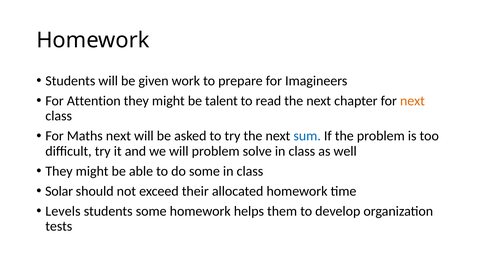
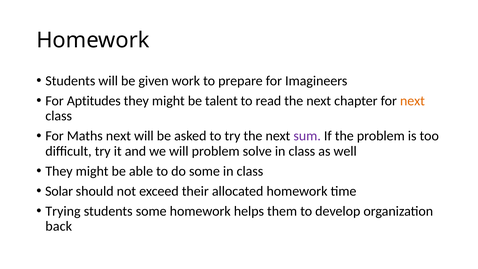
Attention: Attention -> Aptitudes (94, 101)
sum colour: blue -> purple (307, 136)
Levels: Levels -> Trying (63, 211)
tests: tests -> back (59, 226)
